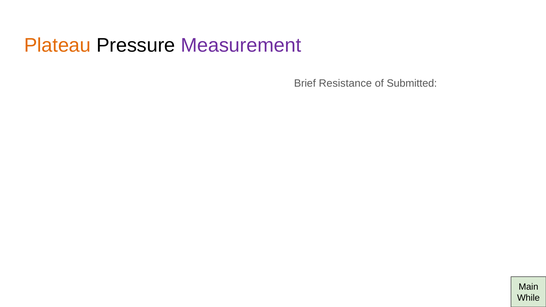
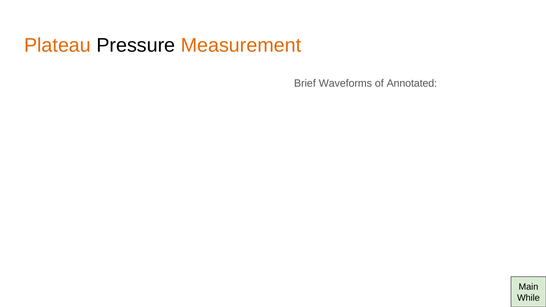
Measurement colour: purple -> orange (241, 45)
Resistance: Resistance -> Waveforms (345, 83)
Submitted: Submitted -> Annotated (412, 83)
